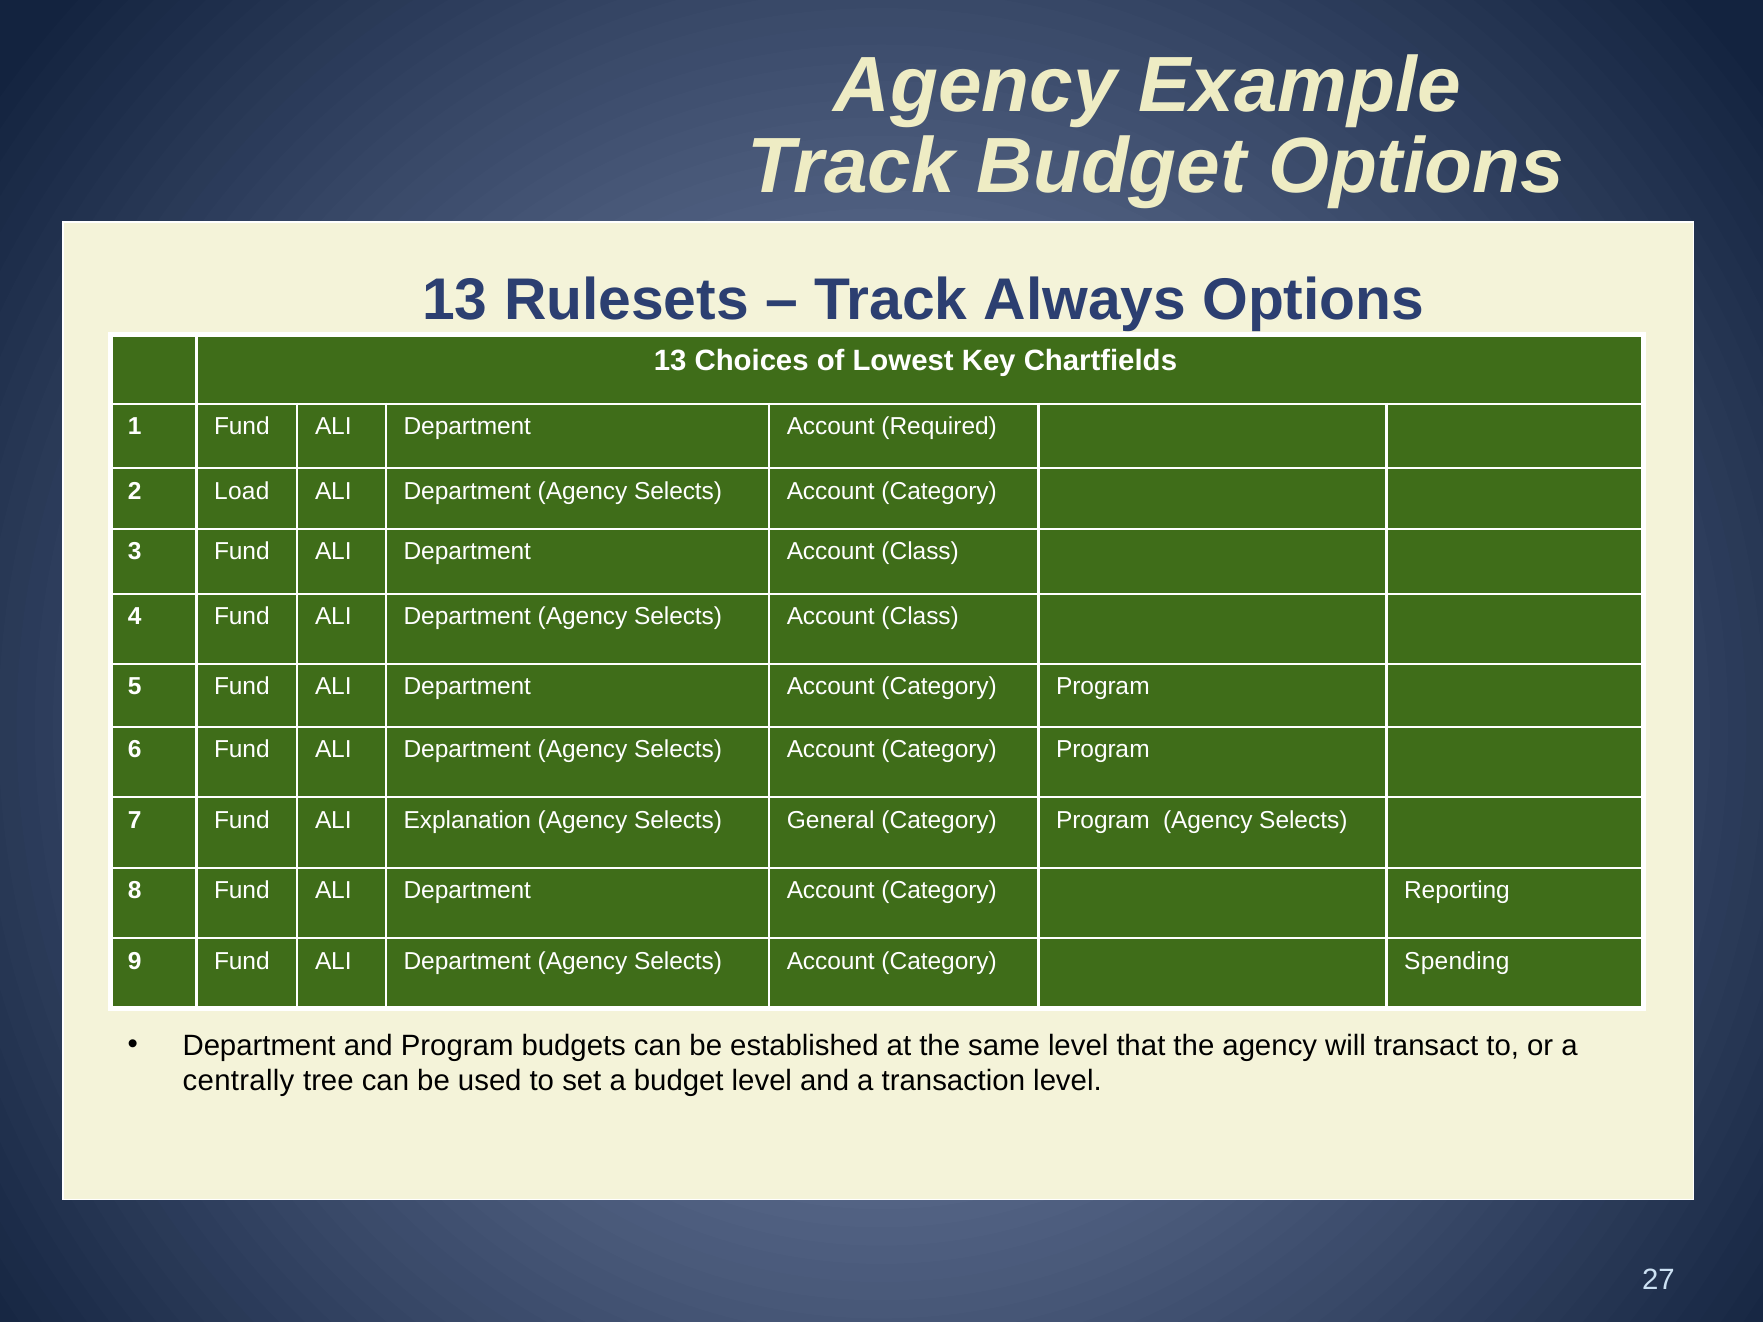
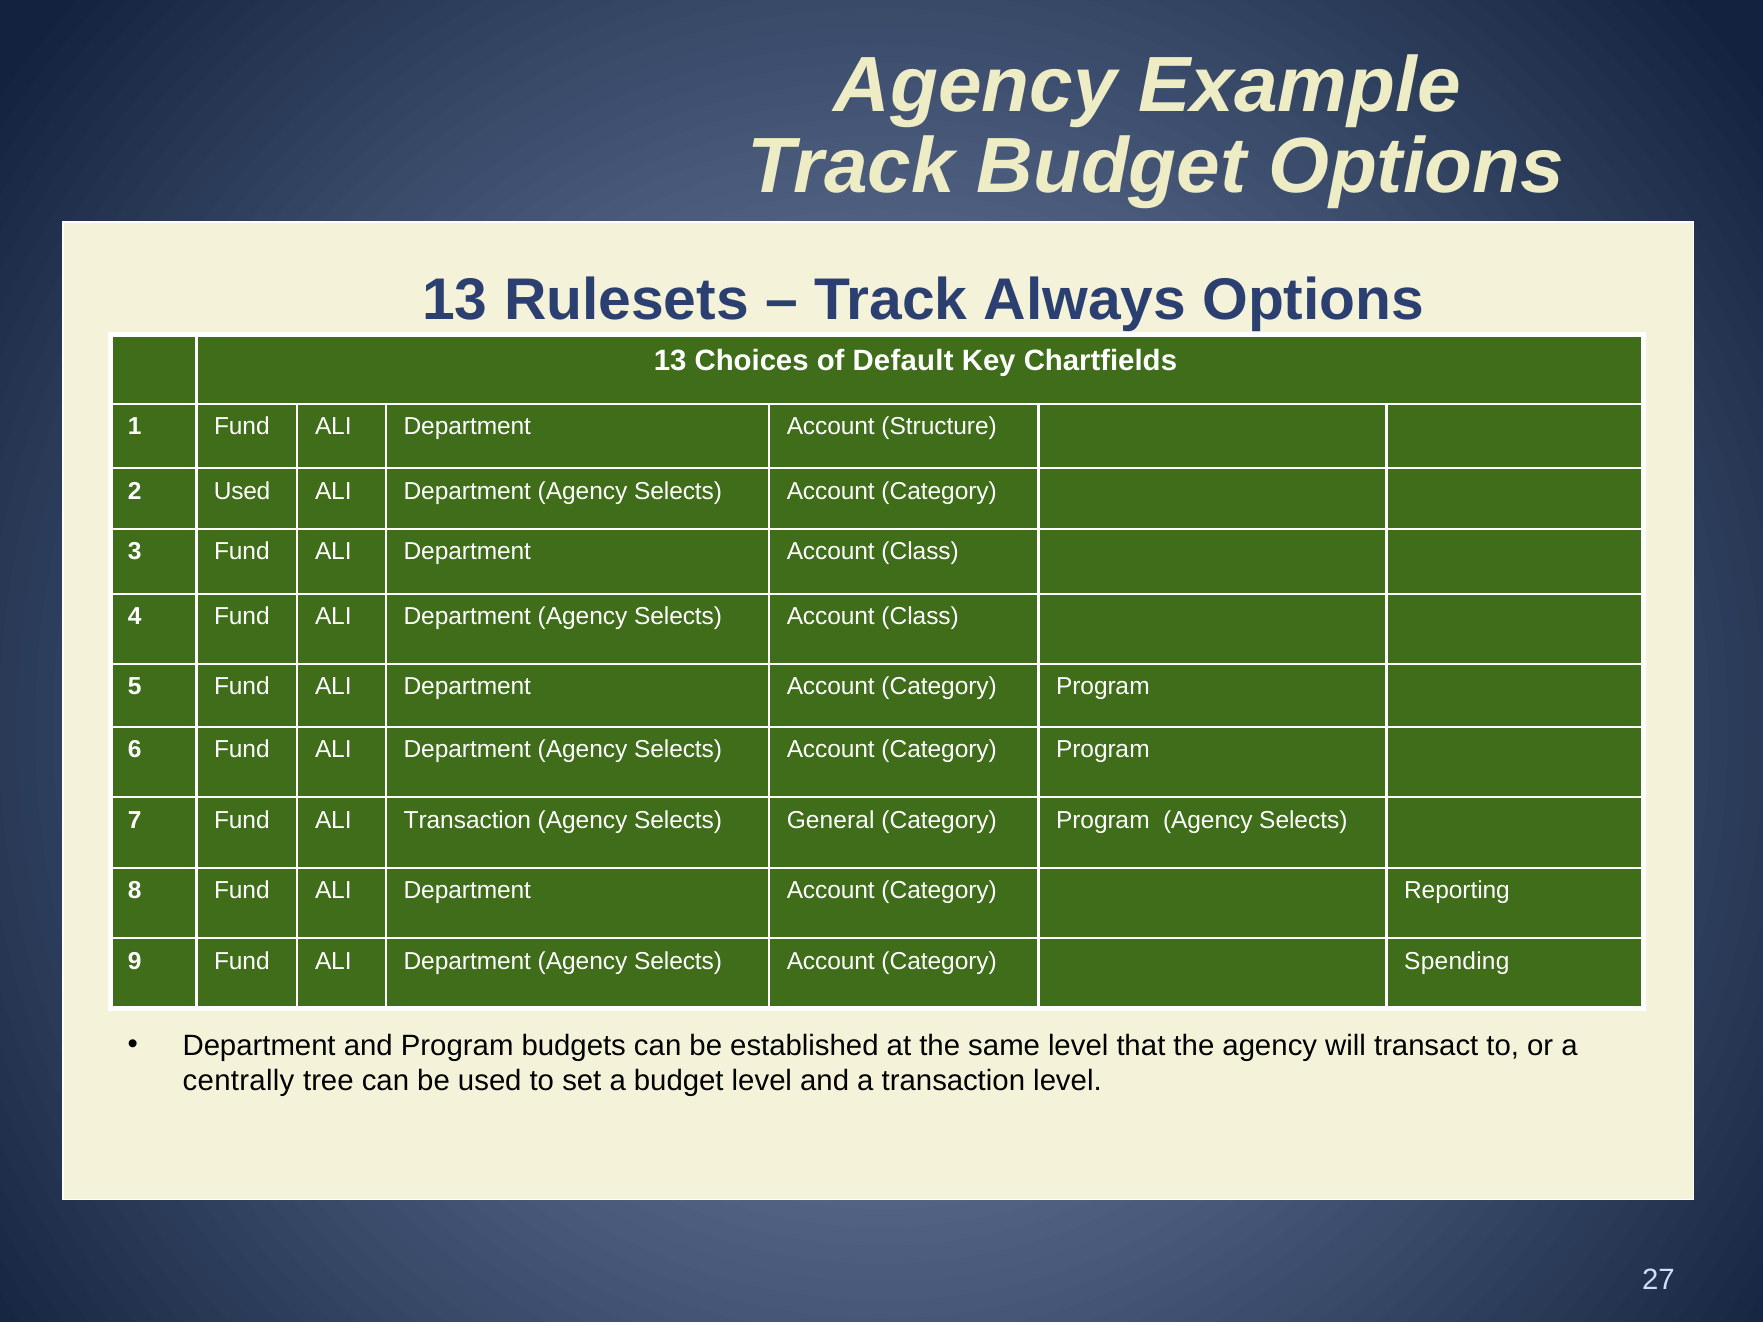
Lowest: Lowest -> Default (903, 360)
Required: Required -> Structure (939, 427)
2 Load: Load -> Used (242, 491)
ALI Explanation: Explanation -> Transaction (467, 820)
